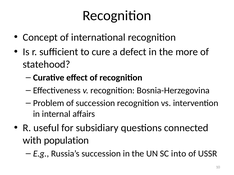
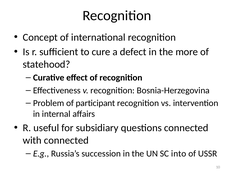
of succession: succession -> participant (96, 103)
with population: population -> connected (66, 141)
